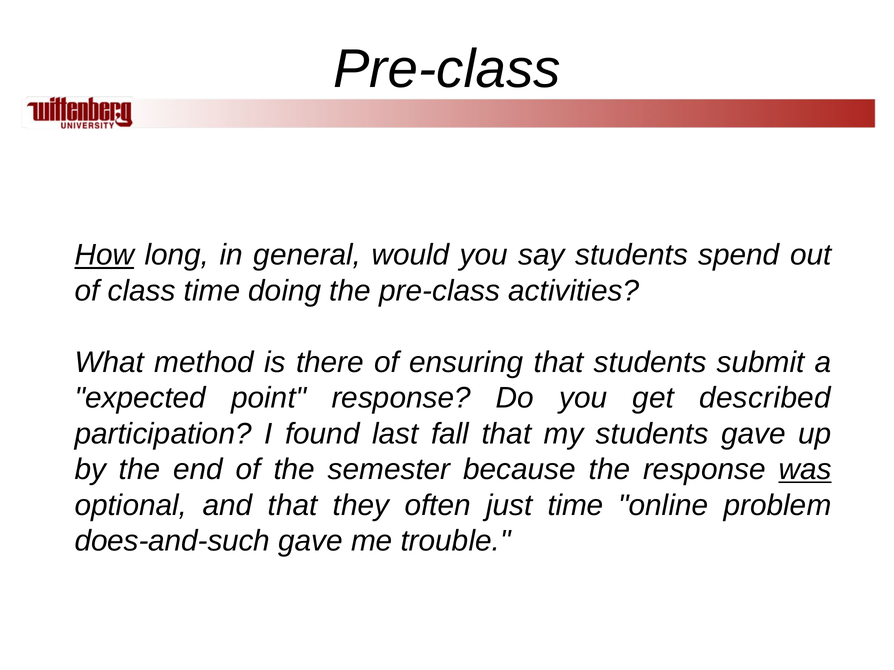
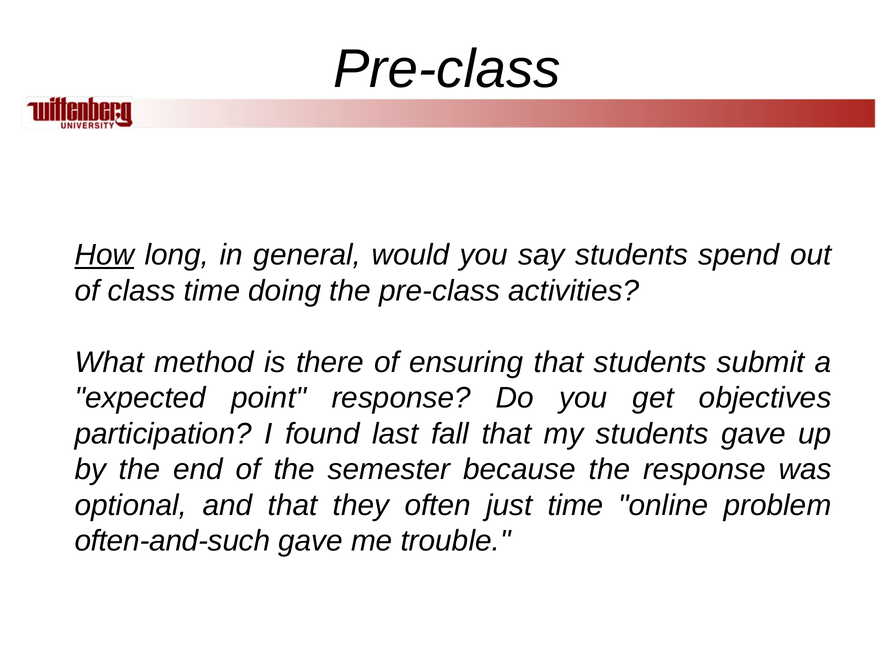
described: described -> objectives (765, 398)
was underline: present -> none (805, 470)
does-and-such: does-and-such -> often-and-such (172, 541)
